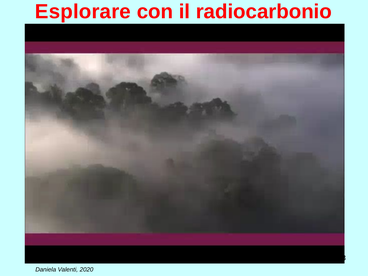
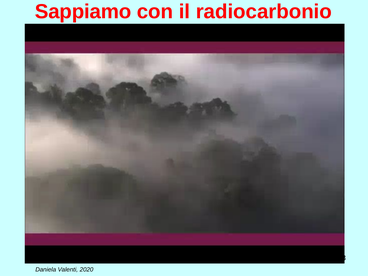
Esplorare: Esplorare -> Sappiamo (83, 12)
